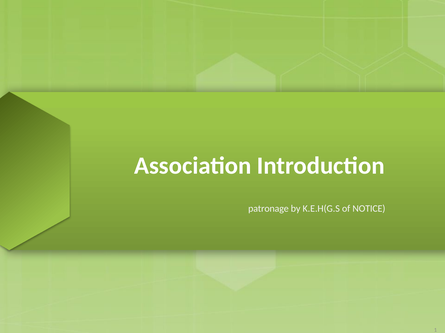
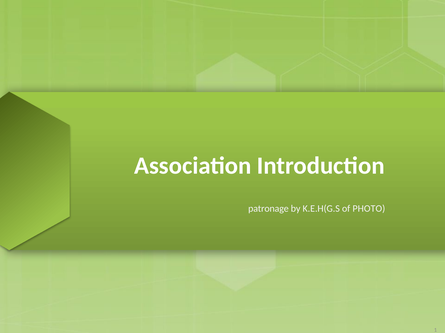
NOTICE: NOTICE -> PHOTO (369, 209)
